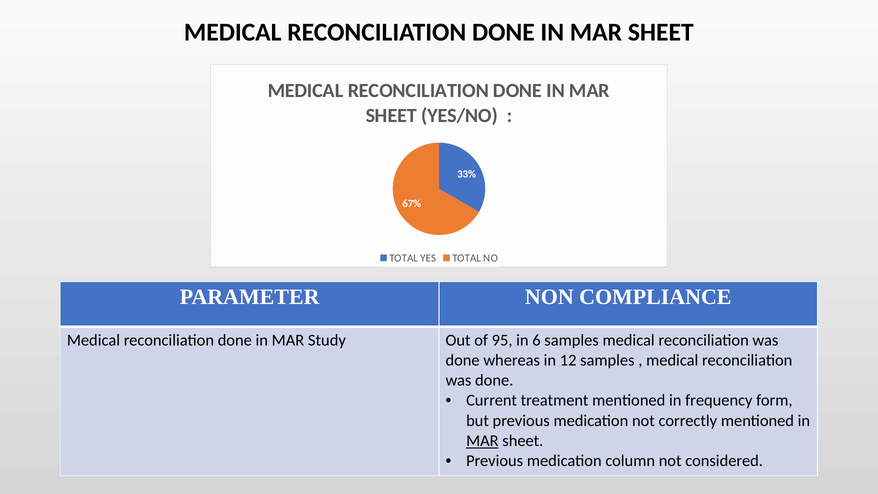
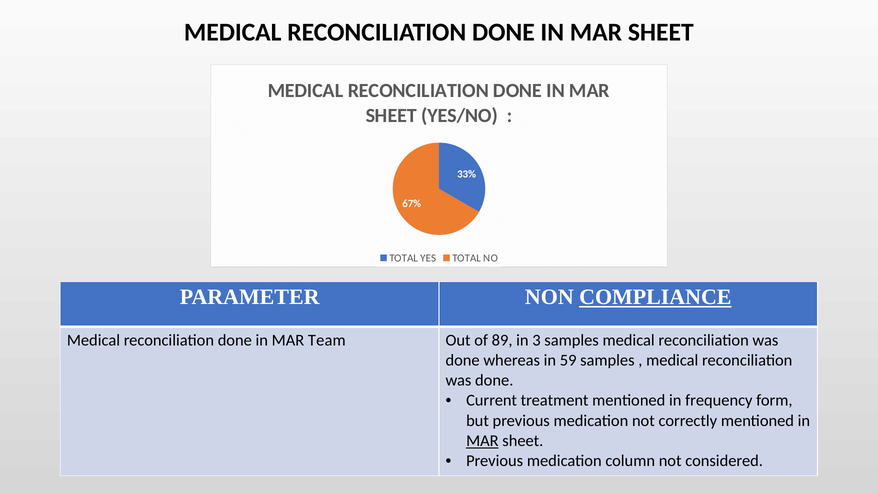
COMPLIANCE underline: none -> present (655, 297)
Study: Study -> Team (327, 340)
95: 95 -> 89 (502, 340)
6: 6 -> 3 (536, 340)
12: 12 -> 59 (568, 360)
